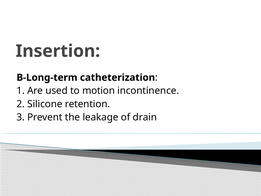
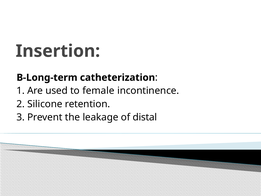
motion: motion -> female (98, 91)
drain: drain -> distal (145, 117)
